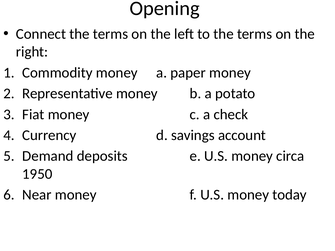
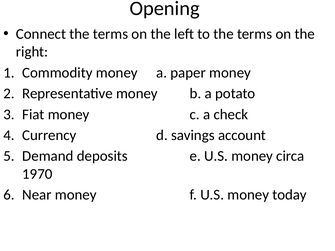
1950: 1950 -> 1970 (37, 174)
